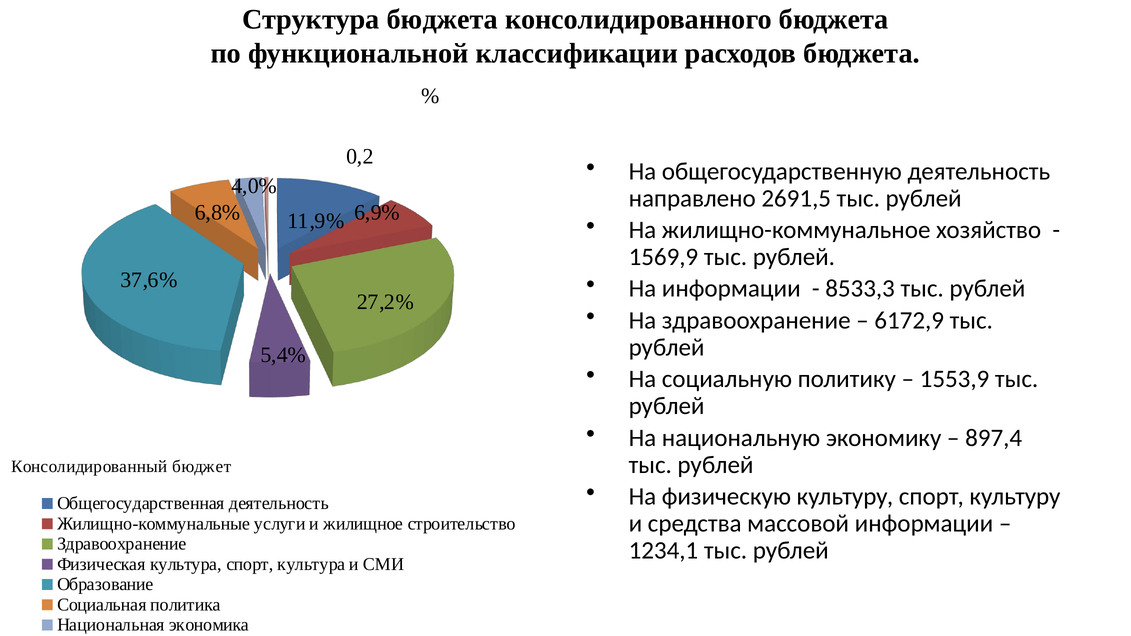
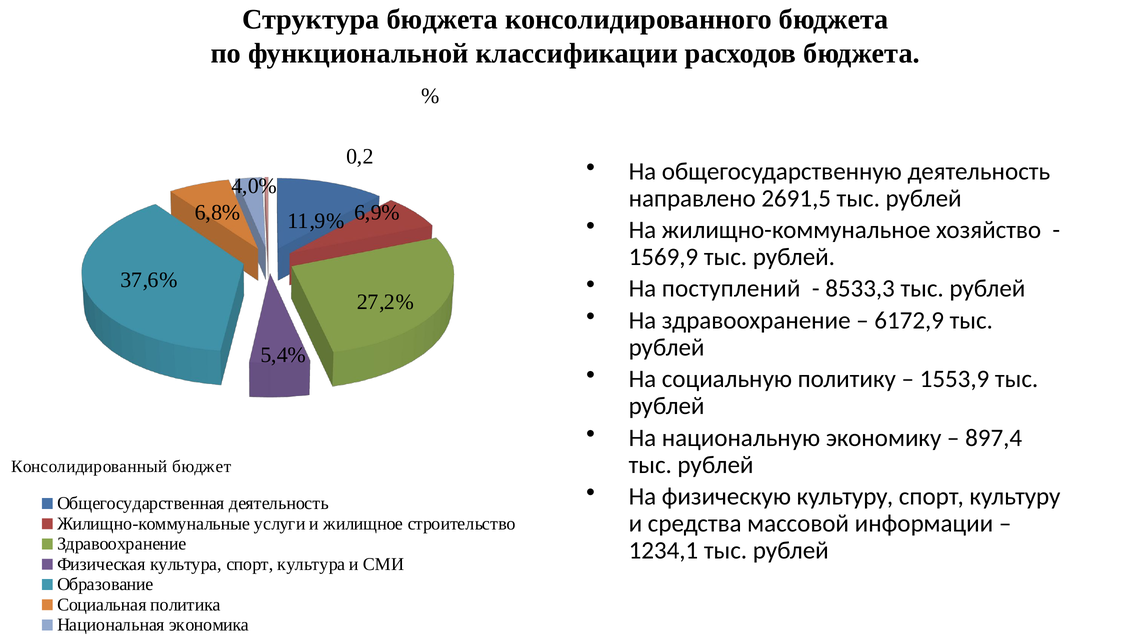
На информации: информации -> поступлений (731, 289)
